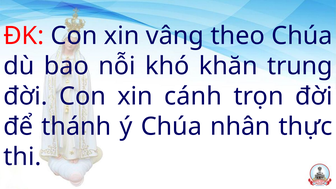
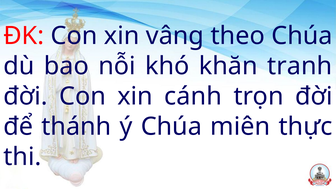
trung: trung -> tranh (300, 66)
nhân: nhân -> miên (240, 126)
